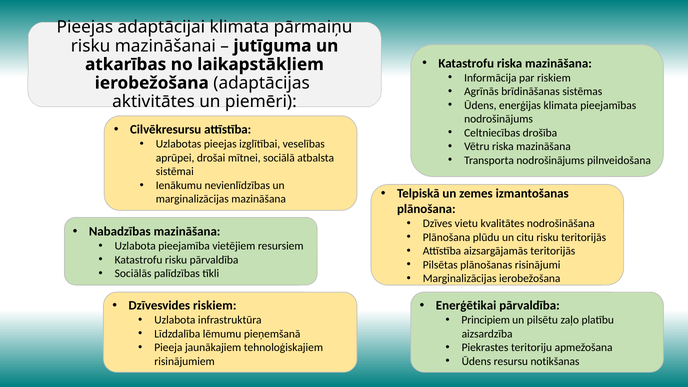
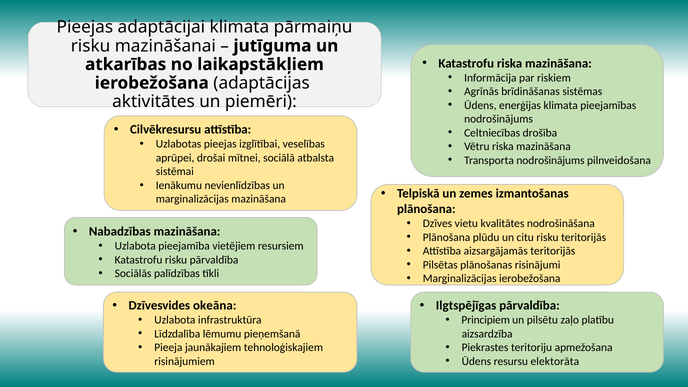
Dzīvesvides riskiem: riskiem -> okeāna (215, 306)
Enerģētikai: Enerģētikai -> Ilgtspējīgas (466, 306)
notikšanas: notikšanas -> elektorāta (555, 361)
